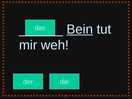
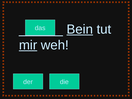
mir underline: none -> present (28, 45)
